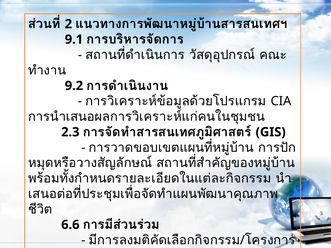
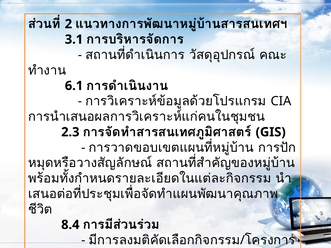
9.1: 9.1 -> 3.1 (74, 39)
9.2: 9.2 -> 6.1 (74, 86)
6.6: 6.6 -> 8.4 (70, 225)
